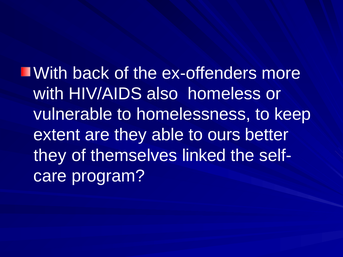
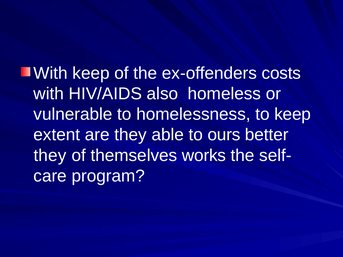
With back: back -> keep (91, 73)
more: more -> costs (281, 73)
linked: linked -> works (204, 156)
